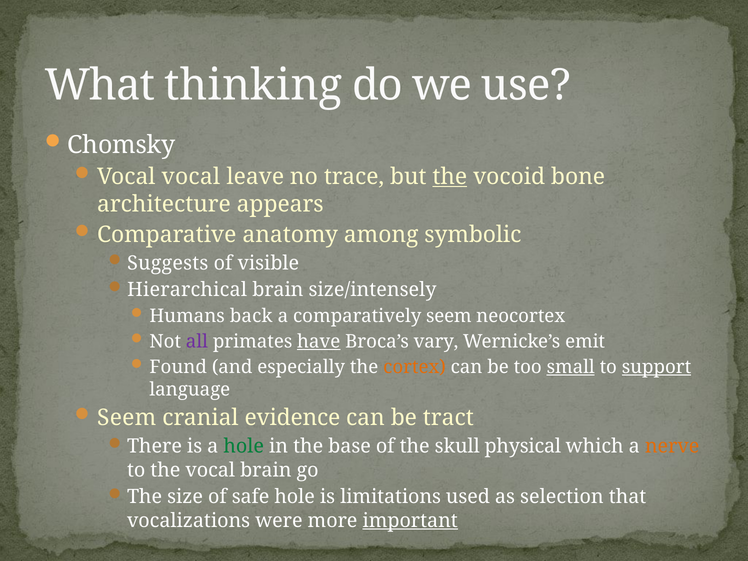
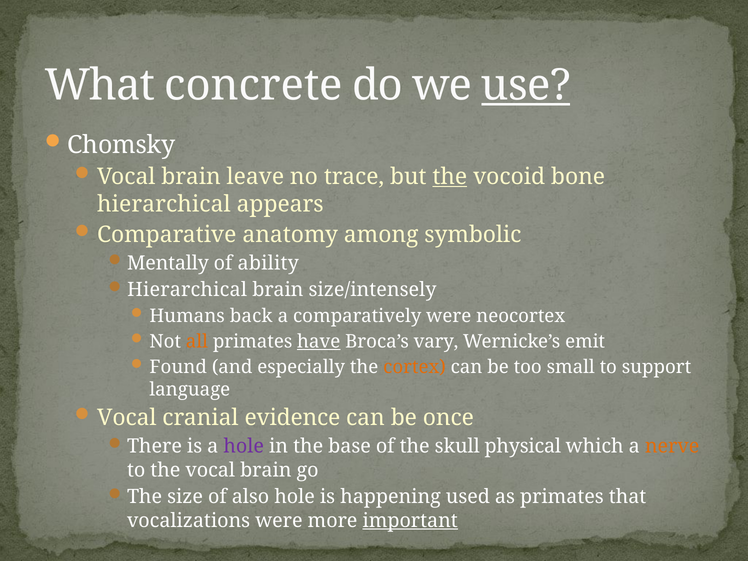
thinking: thinking -> concrete (253, 85)
use underline: none -> present (526, 85)
vocal: vocal -> brain (191, 177)
architecture: architecture -> hierarchical (164, 204)
Suggests: Suggests -> Mentally (168, 263)
visible: visible -> ability (268, 263)
comparatively seem: seem -> were (449, 316)
all colour: purple -> orange (197, 342)
small underline: present -> none (571, 367)
support underline: present -> none (657, 367)
Seem: Seem -> Vocal (127, 418)
tract: tract -> once (448, 418)
hole colour: green -> purple (244, 446)
safe: safe -> also (251, 497)
limitations: limitations -> happening (391, 497)
as selection: selection -> primates (562, 497)
